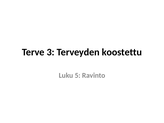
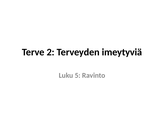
3: 3 -> 2 (51, 52)
koostettu: koostettu -> imeytyviä (122, 52)
